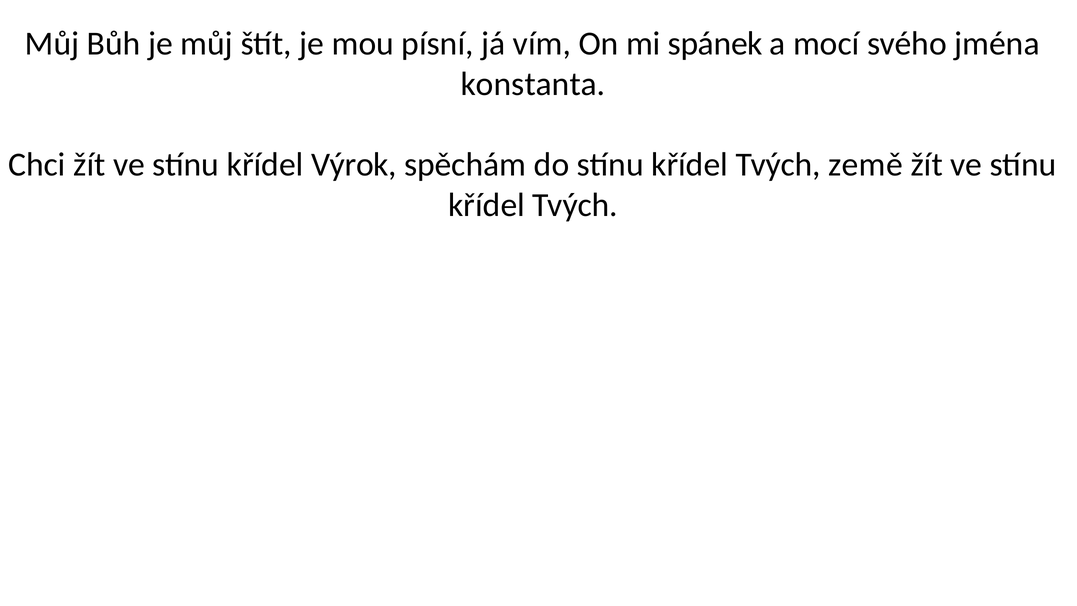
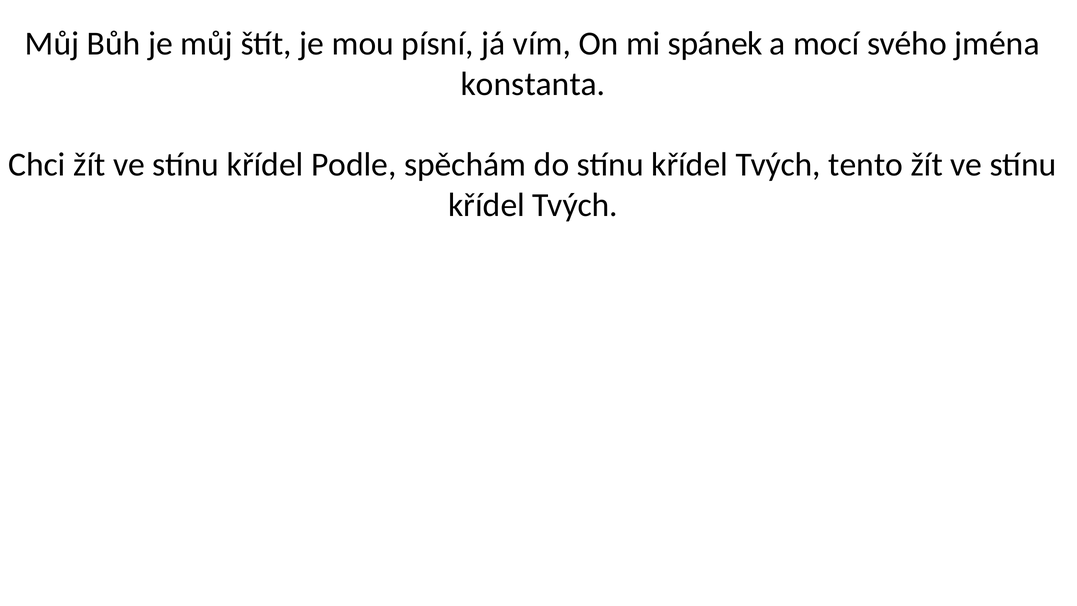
Výrok: Výrok -> Podle (354, 165)
země: země -> tento (866, 165)
